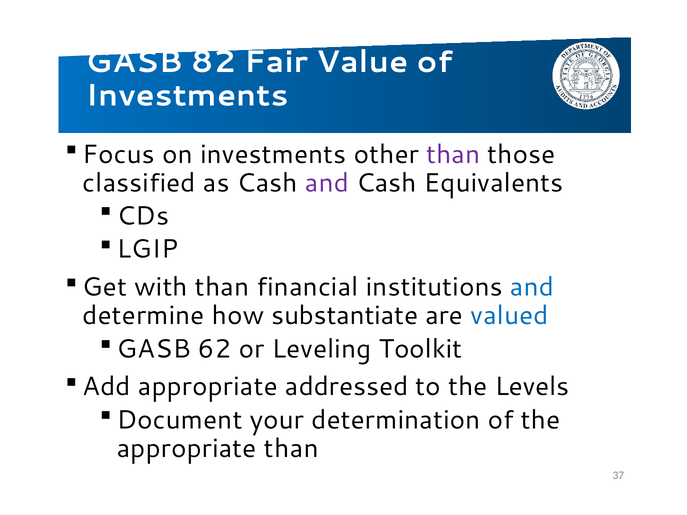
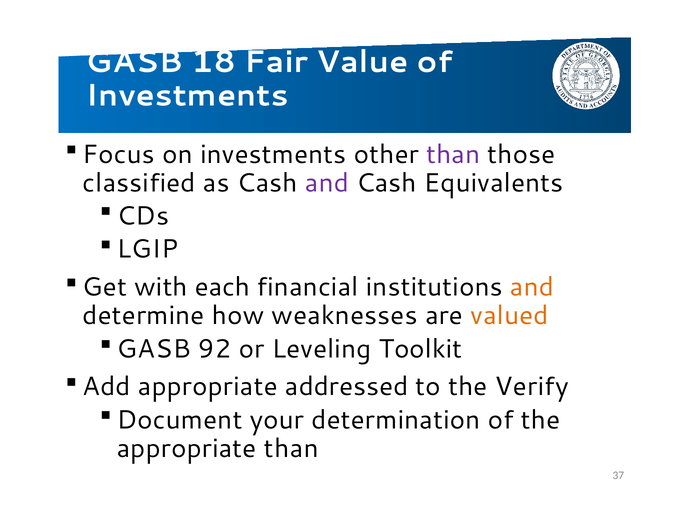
82: 82 -> 18 (214, 62)
with than: than -> each (222, 287)
and colour: blue -> orange (532, 287)
substantiate: substantiate -> weaknesses (345, 316)
valued colour: blue -> orange (509, 316)
62: 62 -> 92 (215, 349)
Levels: Levels -> Verify (532, 387)
